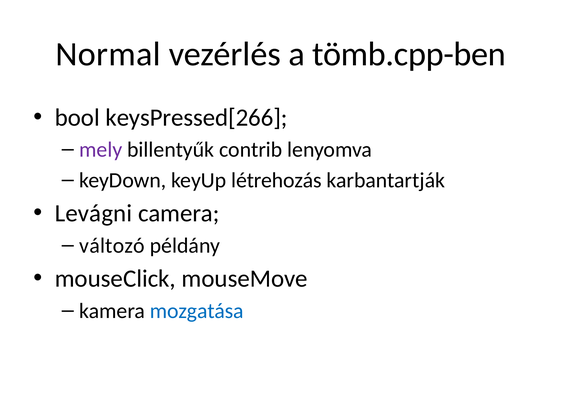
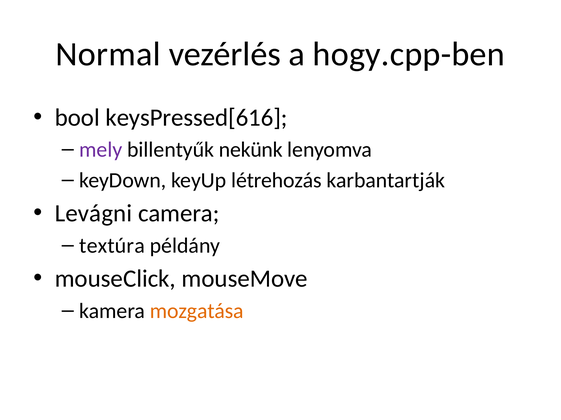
tömb.cpp-ben: tömb.cpp-ben -> hogy.cpp-ben (409, 54)
keysPressed[266: keysPressed[266 -> keysPressed[616 (197, 118)
contrib: contrib -> nekünk (251, 150)
változó: változó -> textúra (112, 246)
mozgatása colour: blue -> orange (197, 311)
